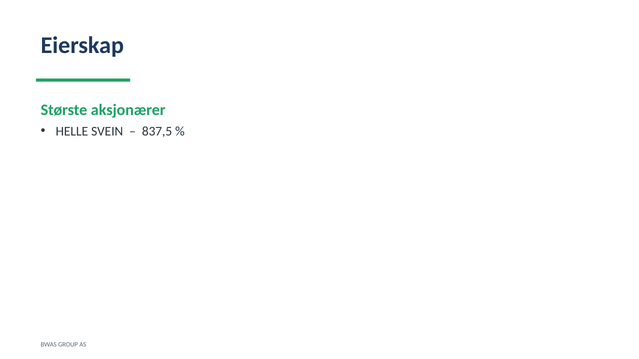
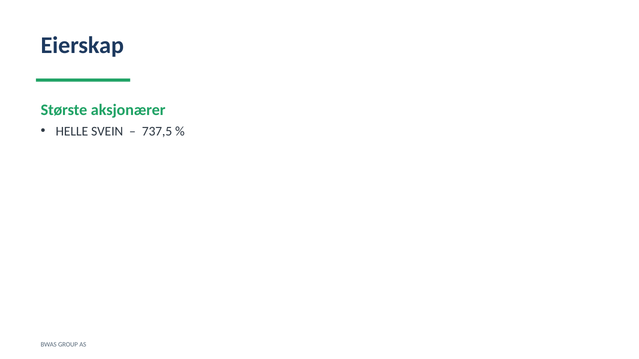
837,5: 837,5 -> 737,5 (157, 131)
